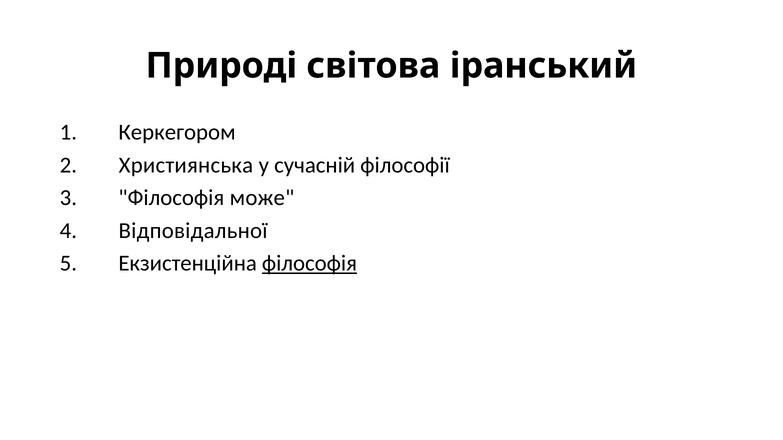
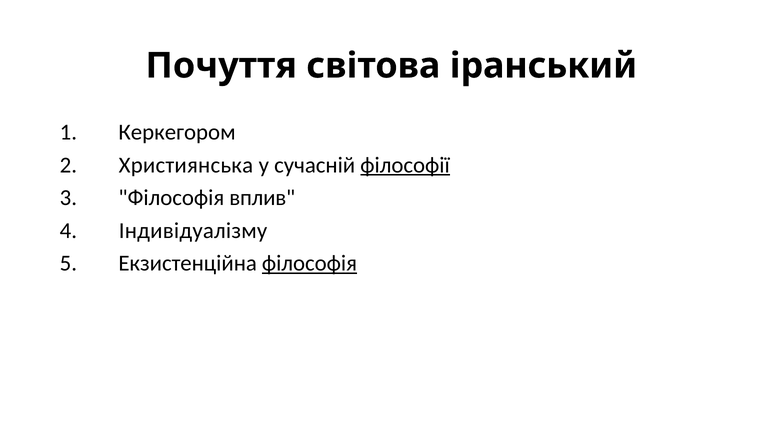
Природі: Природі -> Почуття (221, 66)
філософії underline: none -> present (405, 165)
може: може -> вплив (262, 198)
Відповідальної: Відповідальної -> Індивідуалізму (193, 231)
